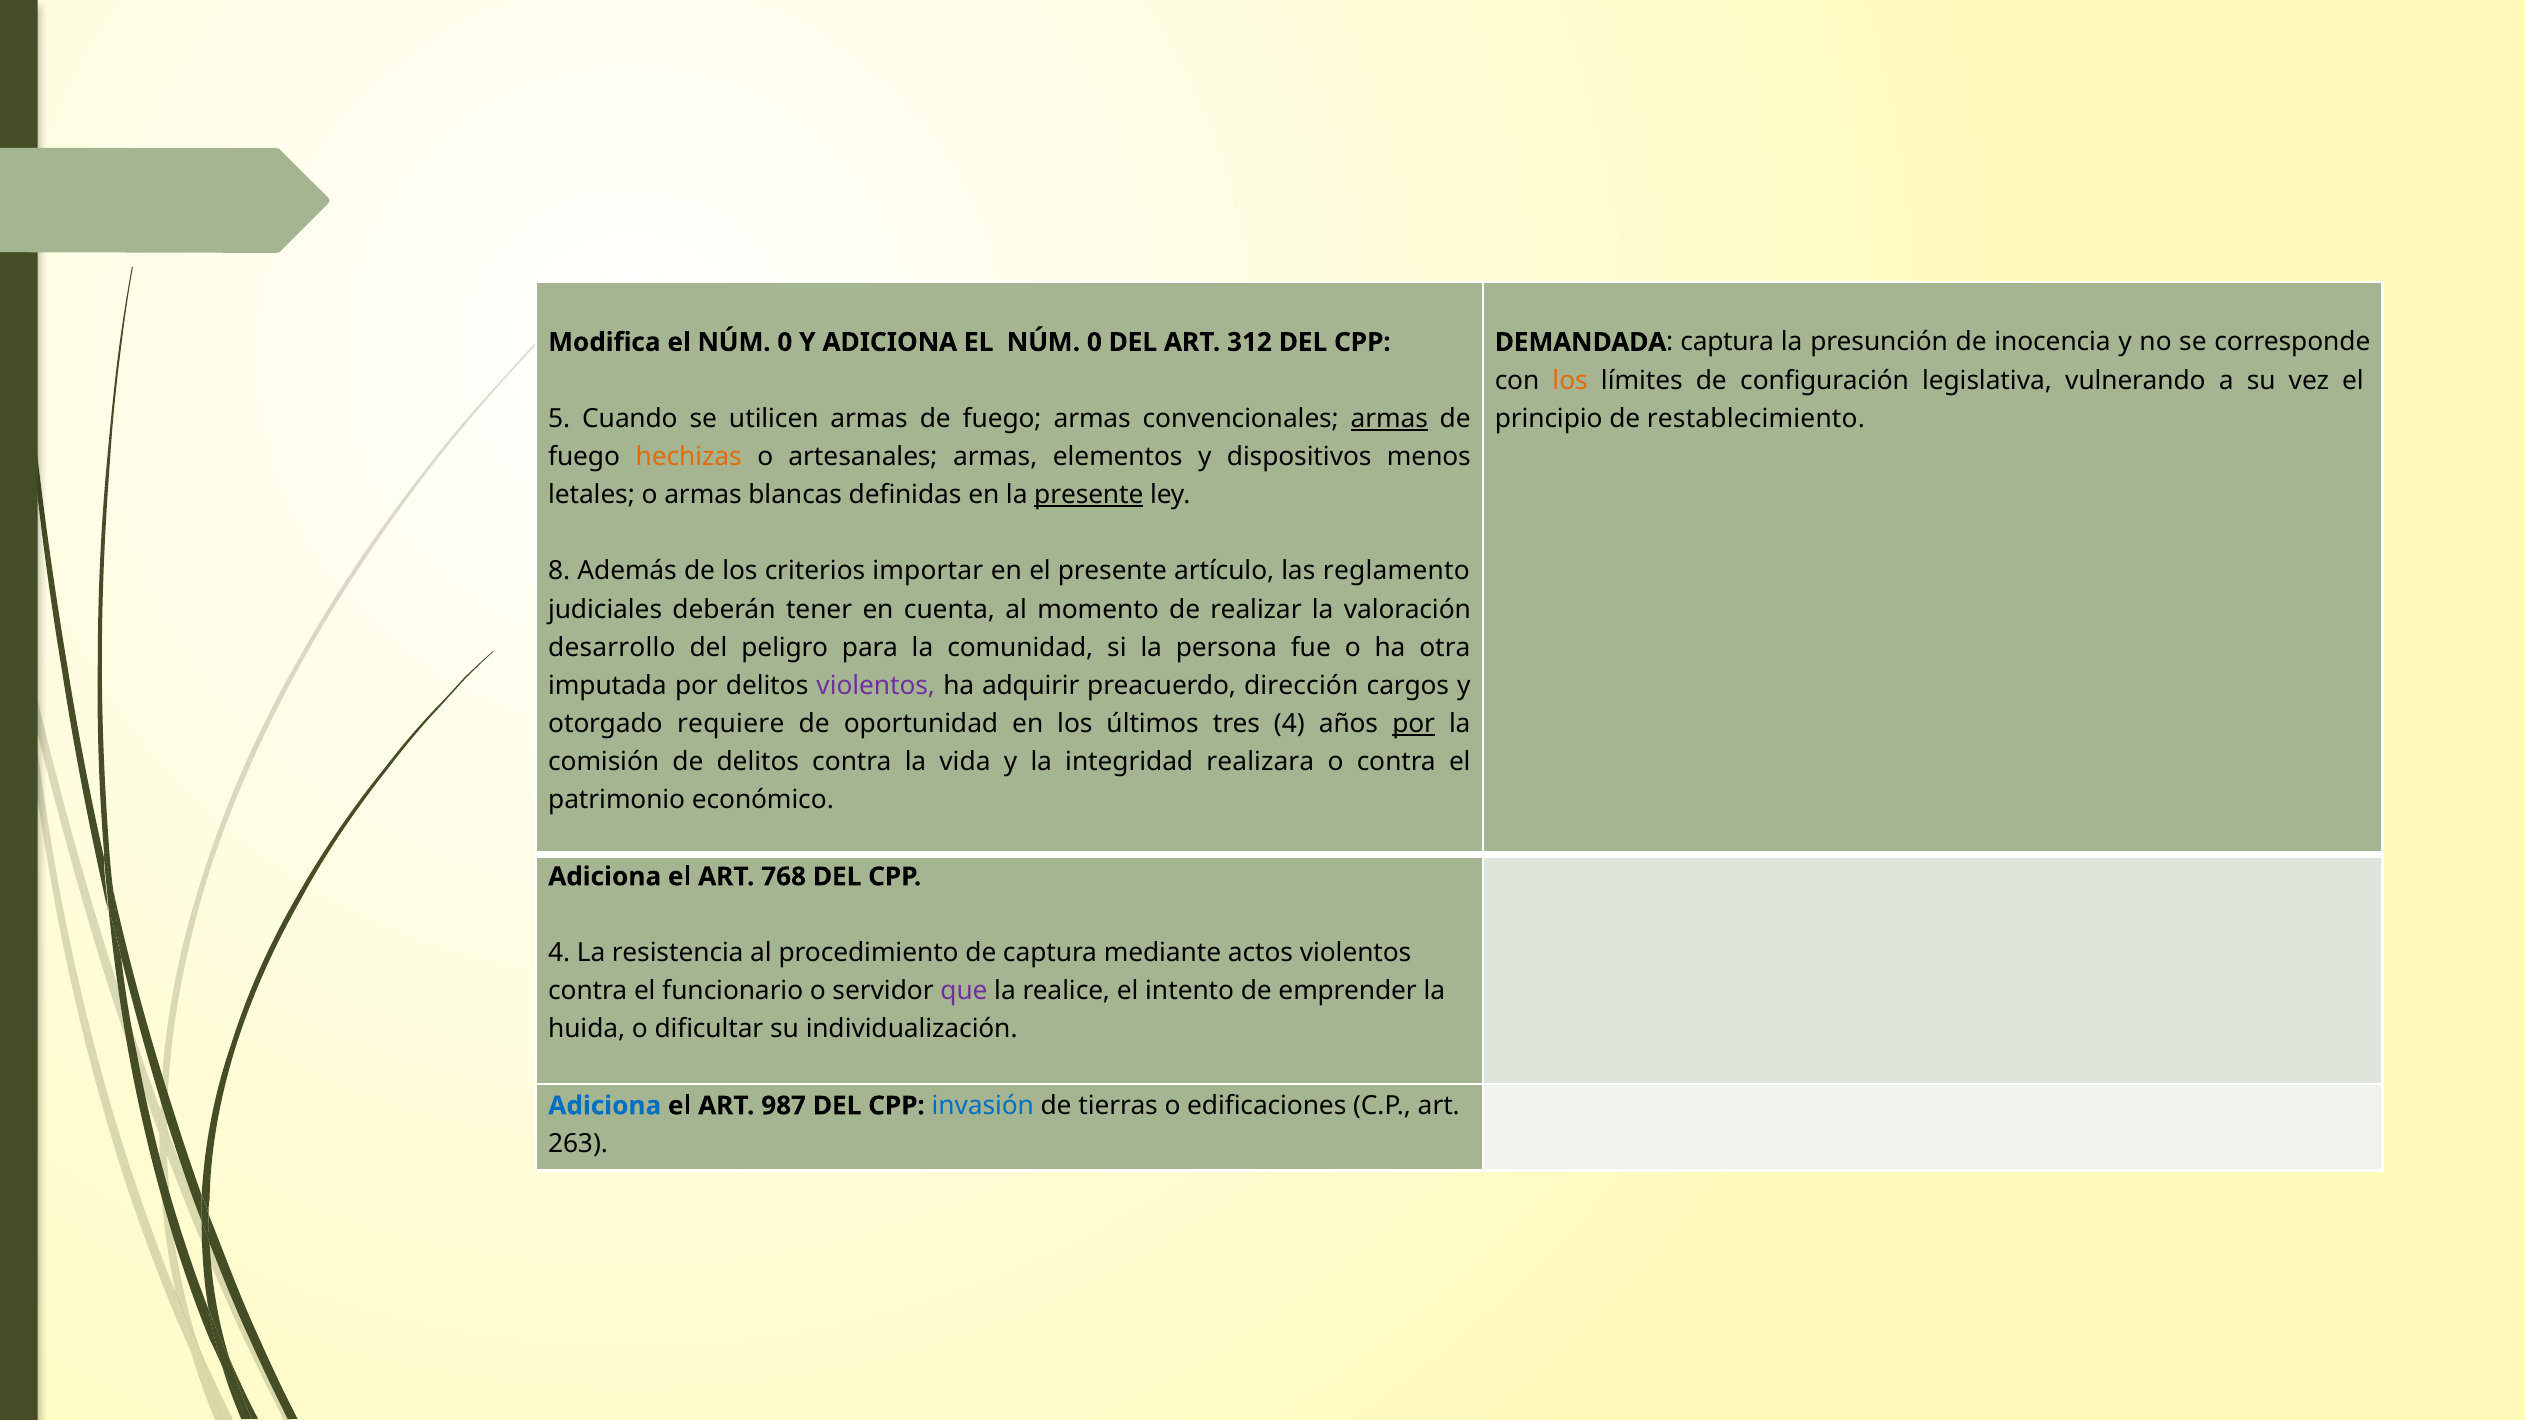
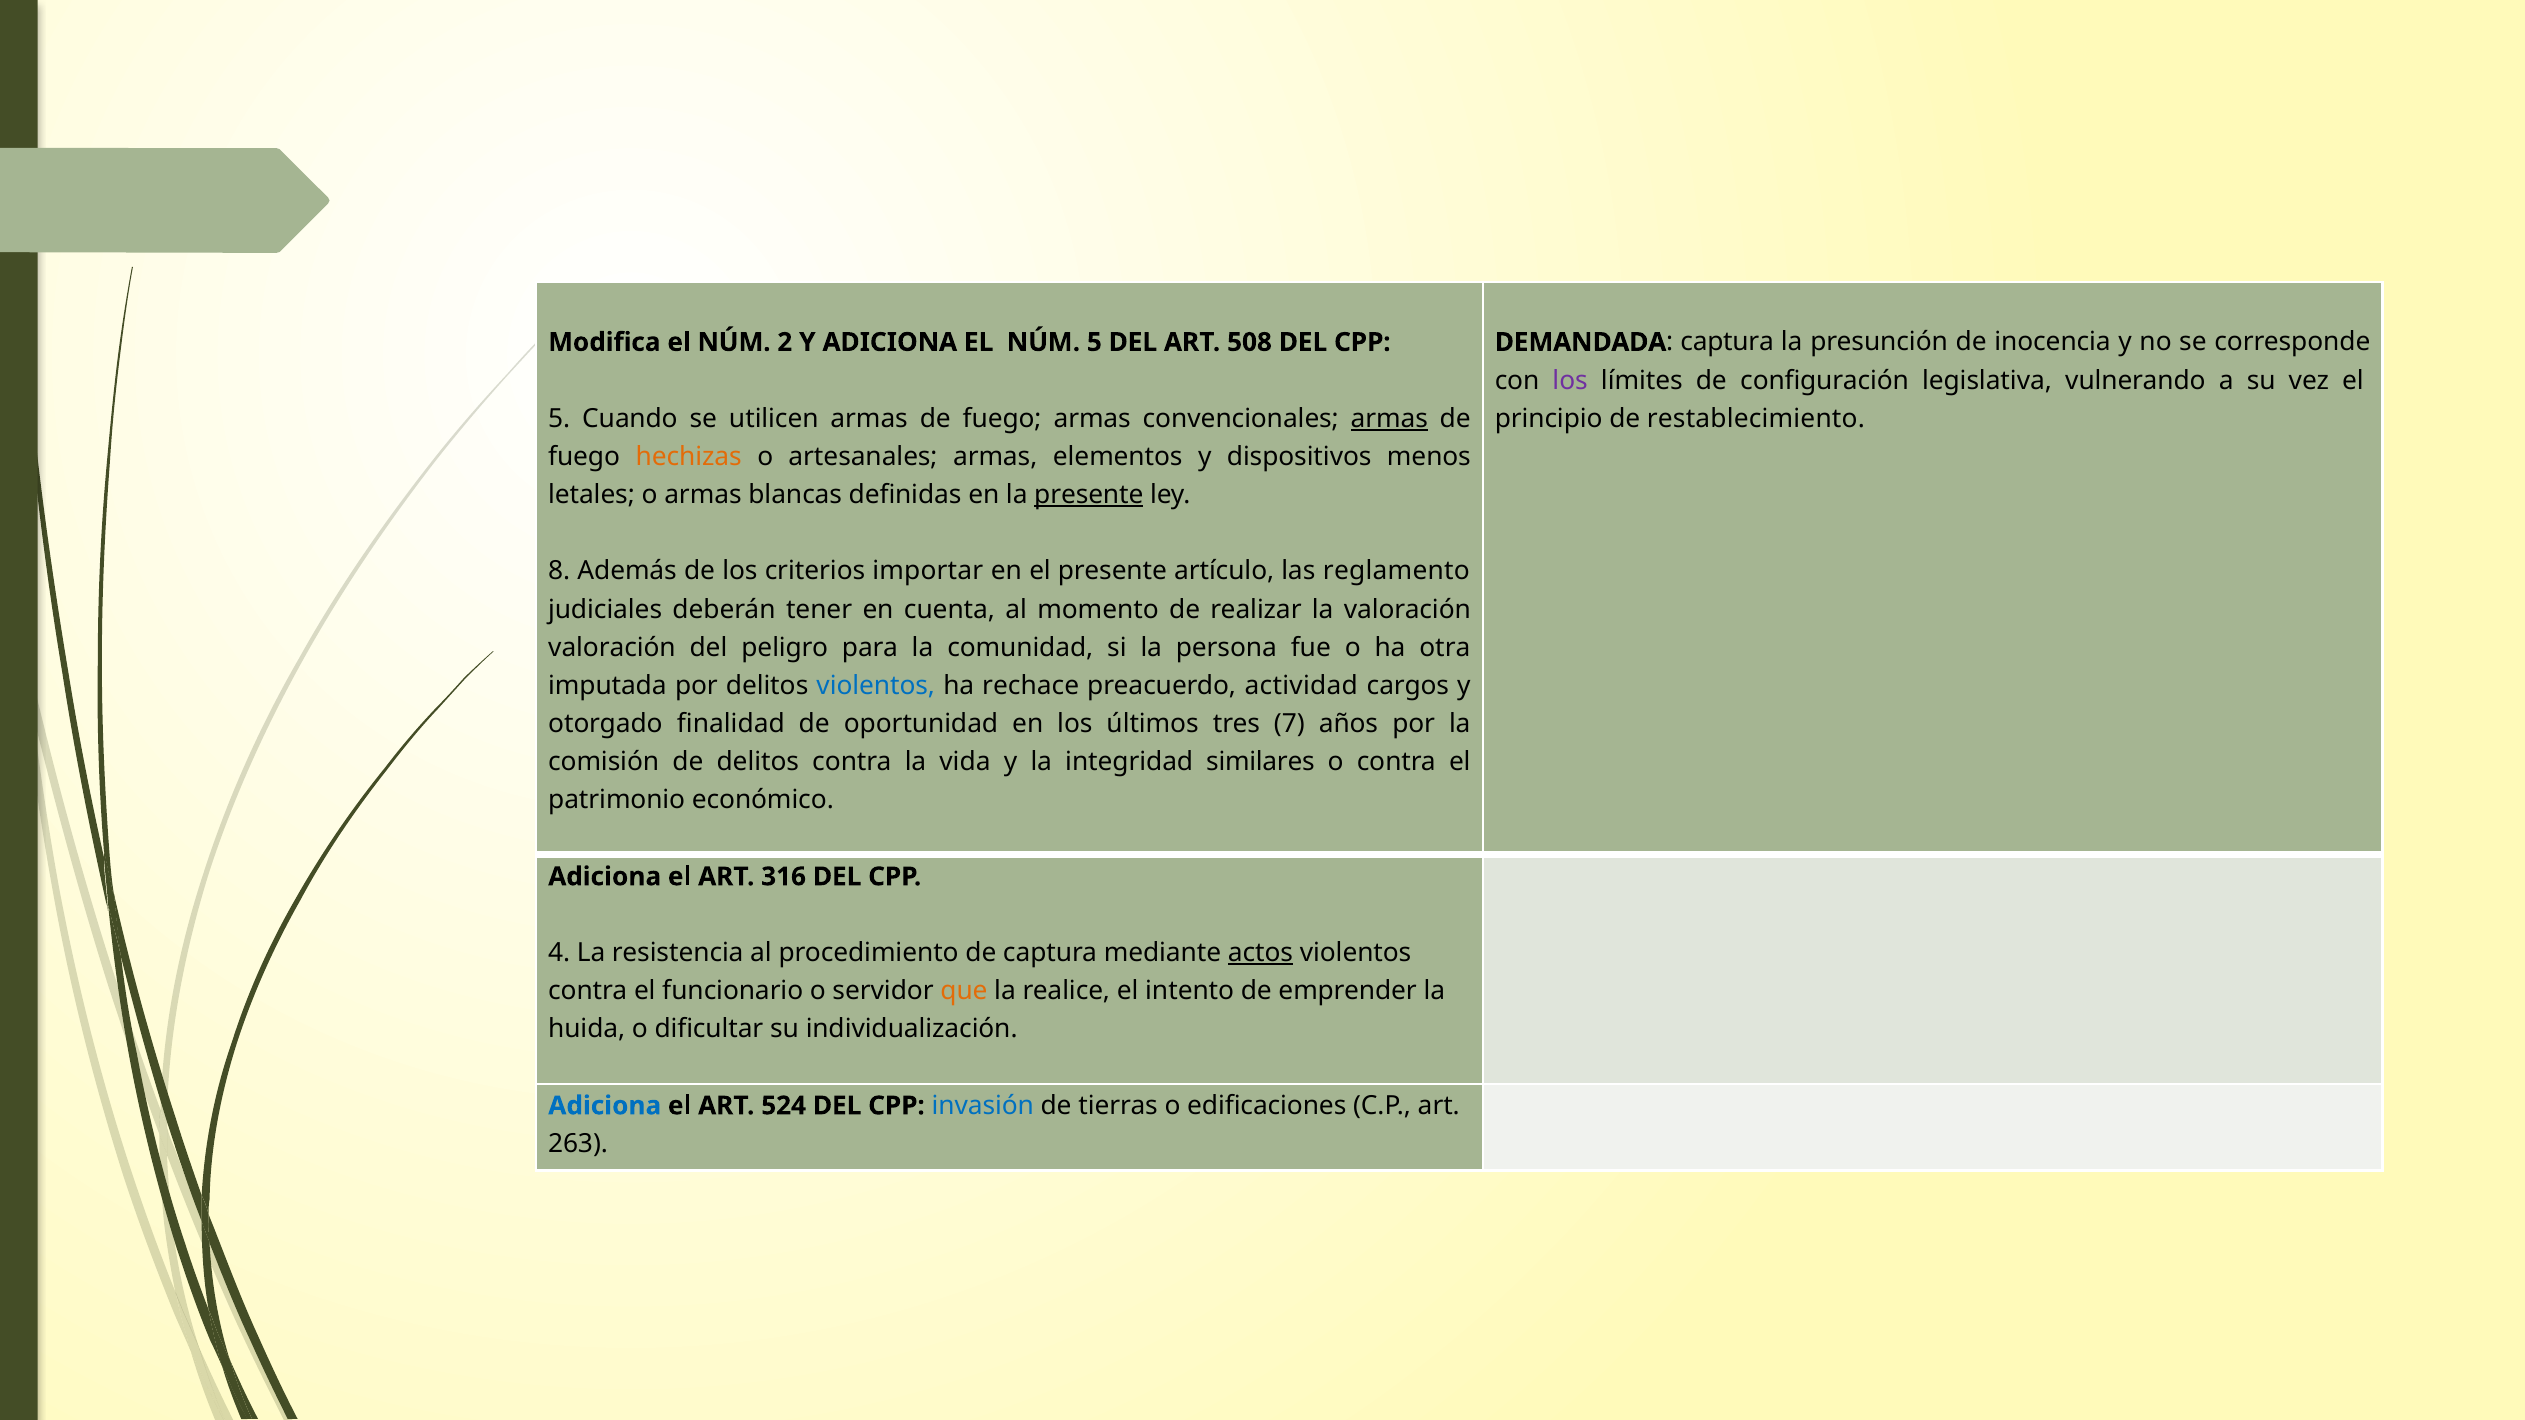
Modifica el NÚM 0: 0 -> 2 (785, 342)
ADICIONA EL NÚM 0: 0 -> 5 (1094, 342)
312: 312 -> 508 (1250, 342)
los colour: orange -> purple (1570, 381)
desarrollo: desarrollo -> valoración (612, 648)
violentos colour: purple -> blue (876, 686)
adquirir: adquirir -> rechace (1031, 686)
dirección: dirección -> actividad (1301, 686)
requiere: requiere -> finalidad (731, 724)
tres 4: 4 -> 7 (1289, 724)
por underline: present -> none (1414, 724)
realizara: realizara -> similares (1260, 762)
768: 768 -> 316 (784, 877)
actos underline: none -> present (1261, 953)
que colour: purple -> orange (964, 991)
987: 987 -> 524 (784, 1106)
